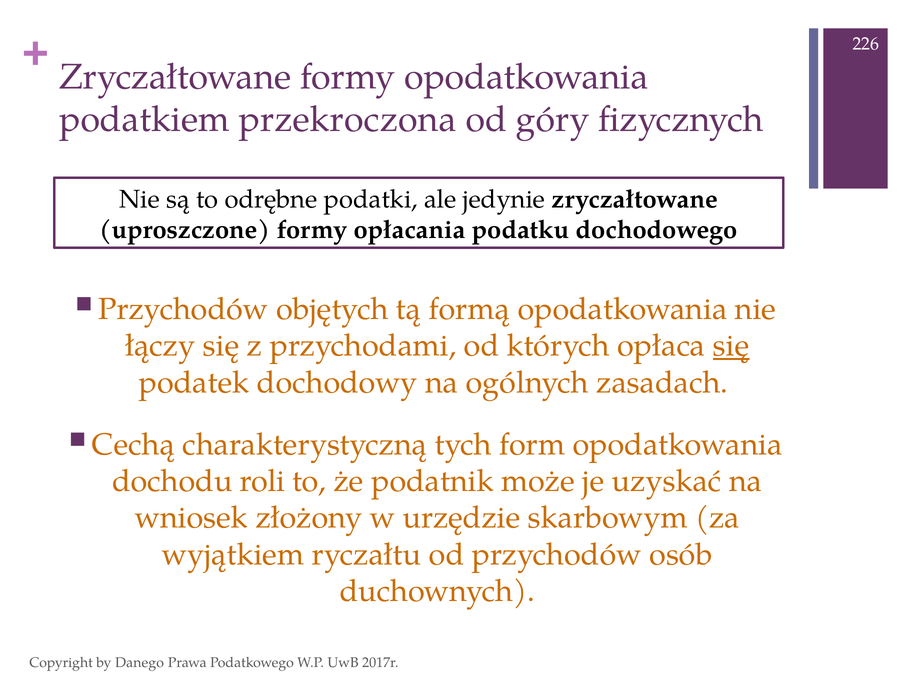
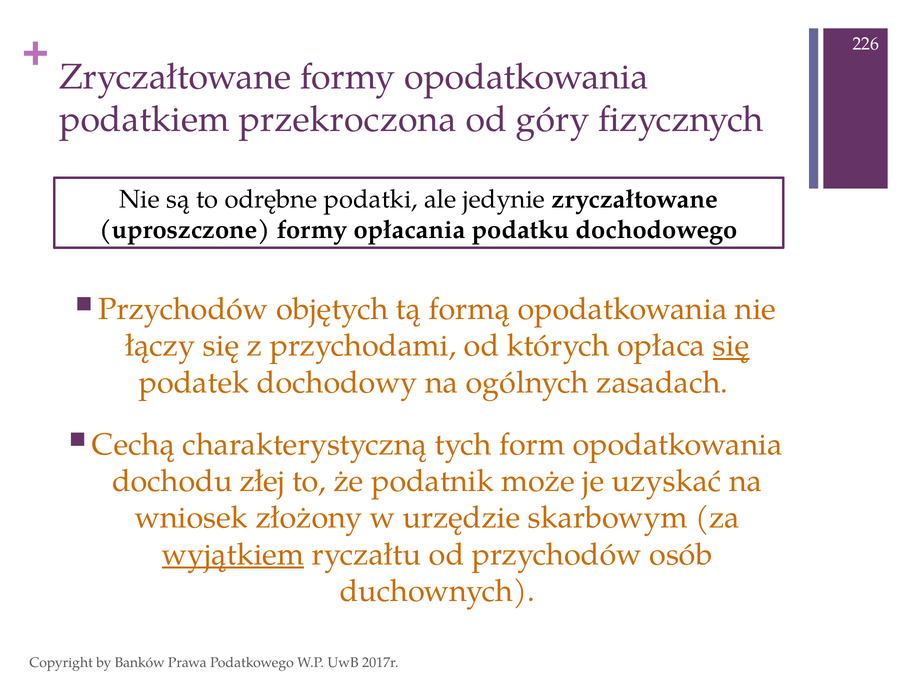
roli: roli -> złej (262, 482)
wyjątkiem underline: none -> present (233, 555)
Danego: Danego -> Banków (140, 663)
